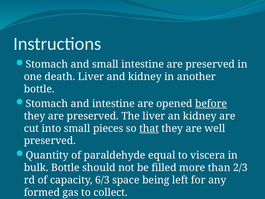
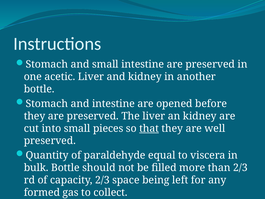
death: death -> acetic (60, 77)
before underline: present -> none (211, 103)
capacity 6/3: 6/3 -> 2/3 (102, 180)
